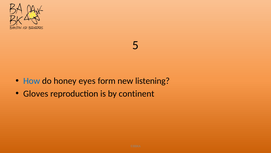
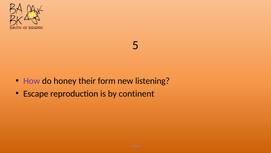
How colour: blue -> purple (32, 81)
eyes: eyes -> their (87, 81)
Gloves: Gloves -> Escape (36, 93)
